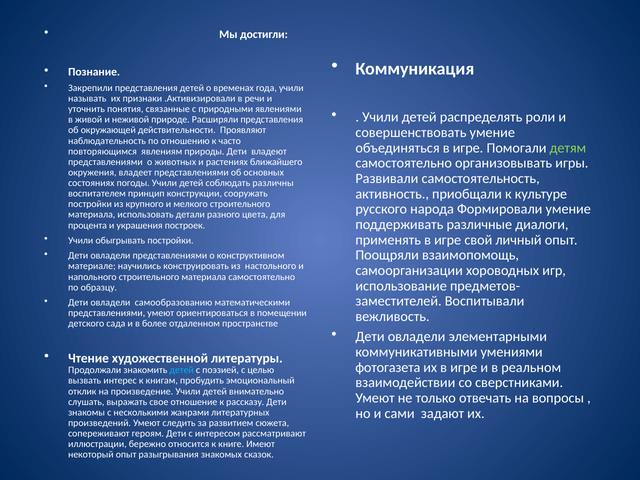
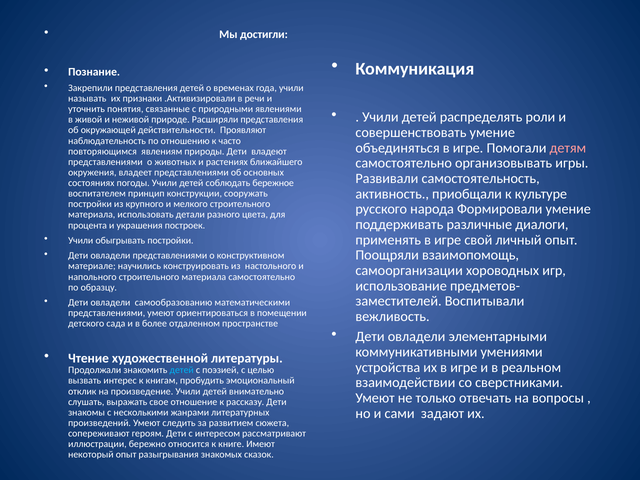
детям colour: light green -> pink (568, 148)
различны: различны -> бережное (273, 183)
фотогазета: фотогазета -> устройства (388, 367)
